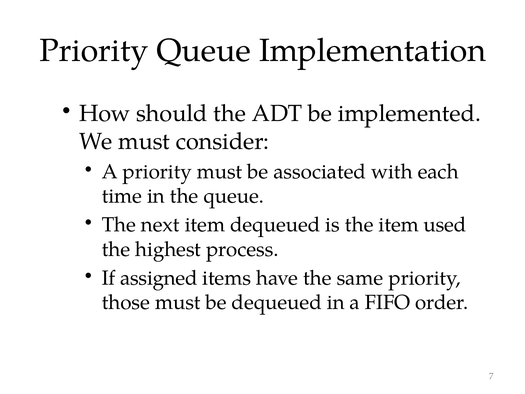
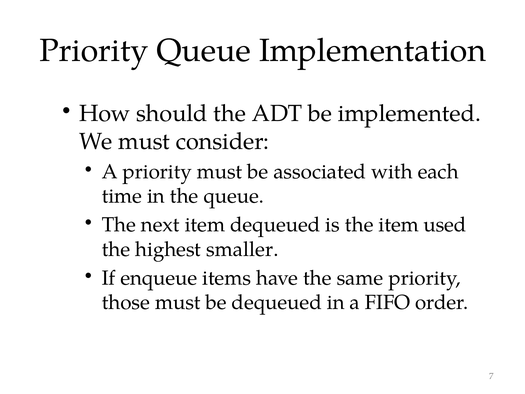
process: process -> smaller (242, 249)
assigned: assigned -> enqueue (159, 278)
